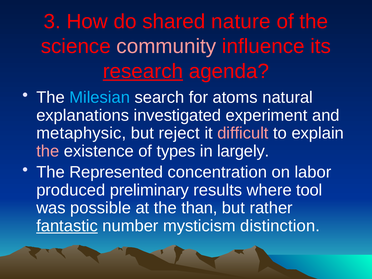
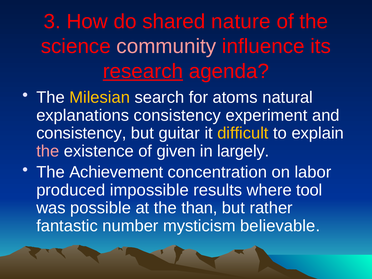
Milesian colour: light blue -> yellow (100, 98)
explanations investigated: investigated -> consistency (177, 115)
metaphysic: metaphysic -> consistency (81, 133)
reject: reject -> guitar (179, 133)
difficult colour: pink -> yellow (243, 133)
types: types -> given (176, 151)
Represented: Represented -> Achievement (116, 172)
preliminary: preliminary -> impossible (149, 190)
fantastic underline: present -> none (67, 226)
distinction: distinction -> believable (280, 226)
